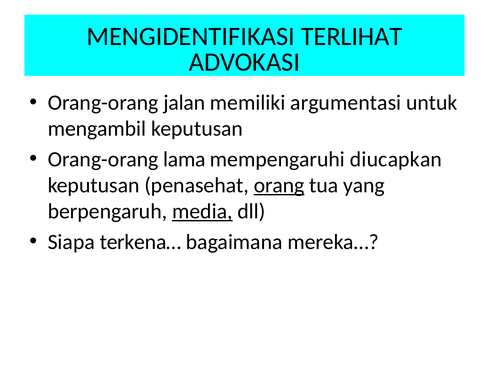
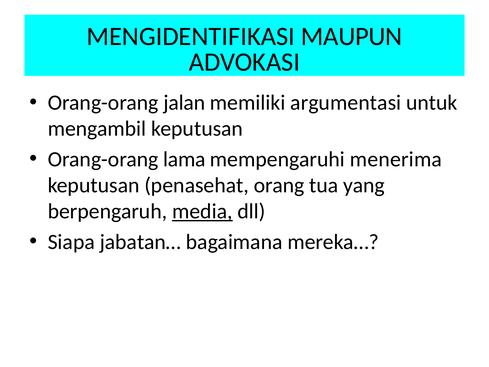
TERLIHAT: TERLIHAT -> MAUPUN (352, 37)
diucapkan: diucapkan -> menerima (396, 159)
orang underline: present -> none (279, 185)
terkena…: terkena… -> jabatan… (140, 242)
